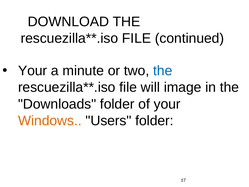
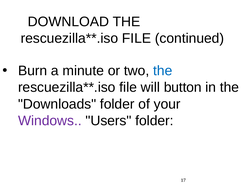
Your: Your -> Burn (33, 71)
image: image -> button (183, 87)
Windows colour: orange -> purple (50, 121)
